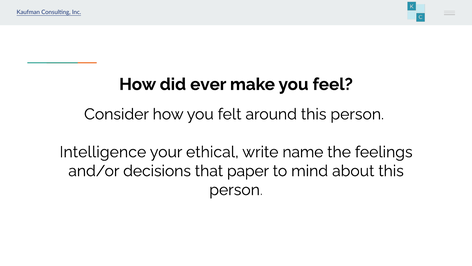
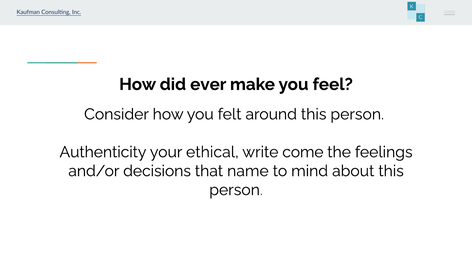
Intelligence: Intelligence -> Authenticity (103, 152)
name: name -> come (303, 152)
paper: paper -> name (248, 171)
